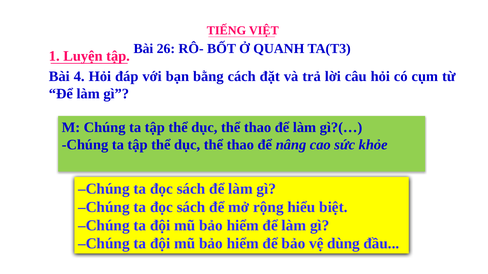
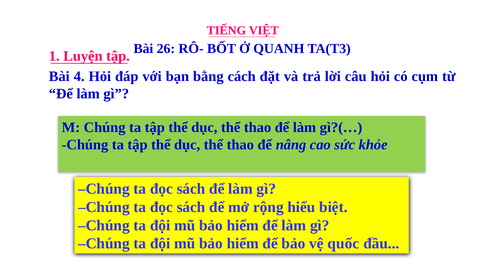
dùng: dùng -> quốc (343, 244)
